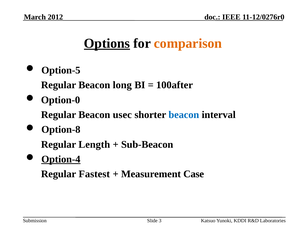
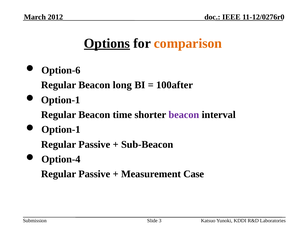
Option-5: Option-5 -> Option-6 (61, 70)
Option-0: Option-0 -> Option-1 (61, 100)
usec: usec -> time (122, 114)
beacon colour: blue -> purple (184, 114)
Option-8: Option-8 -> Option-1 (61, 129)
Length: Length -> Passive (94, 144)
Option-4 underline: present -> none (61, 159)
Fastest: Fastest -> Passive (94, 174)
